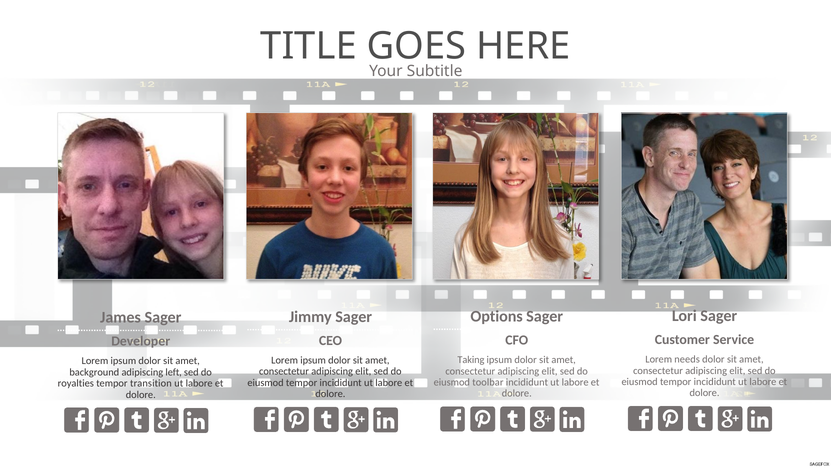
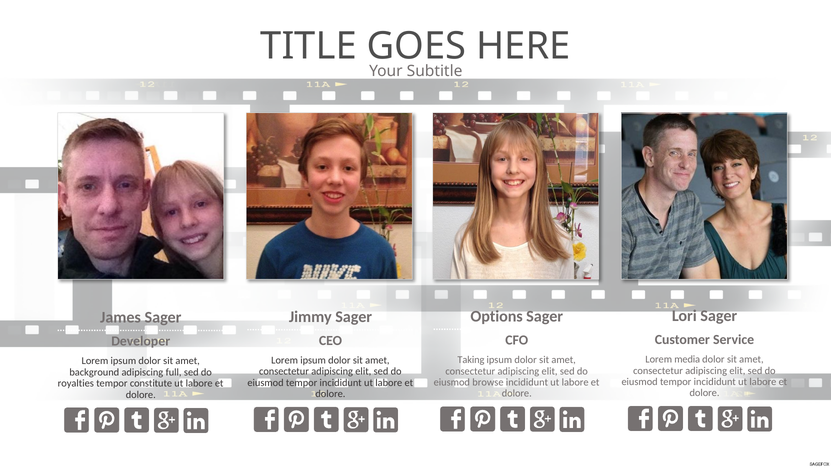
needs: needs -> media (687, 359)
left: left -> full (174, 372)
toolbar: toolbar -> browse (488, 382)
transition: transition -> constitute (151, 383)
